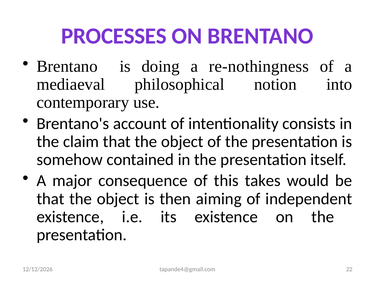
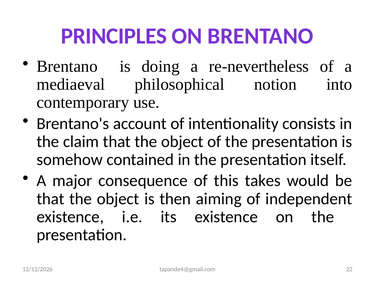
PROCESSES: PROCESSES -> PRINCIPLES (114, 36)
re-nothingness: re-nothingness -> re-nevertheless (259, 66)
